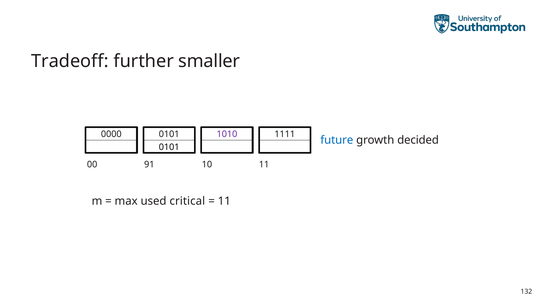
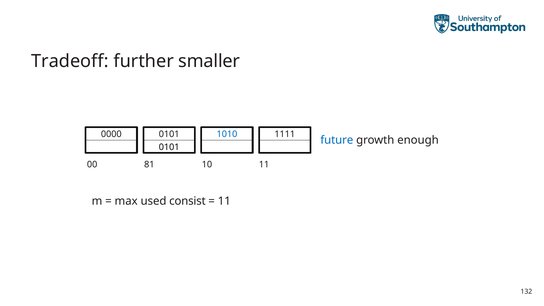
1010 colour: purple -> blue (227, 134)
decided: decided -> enough (418, 140)
91: 91 -> 81 (149, 164)
critical: critical -> consist (187, 201)
